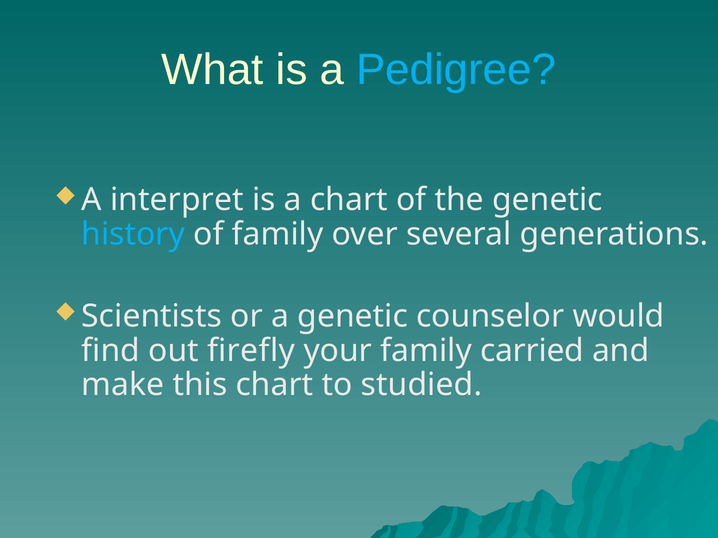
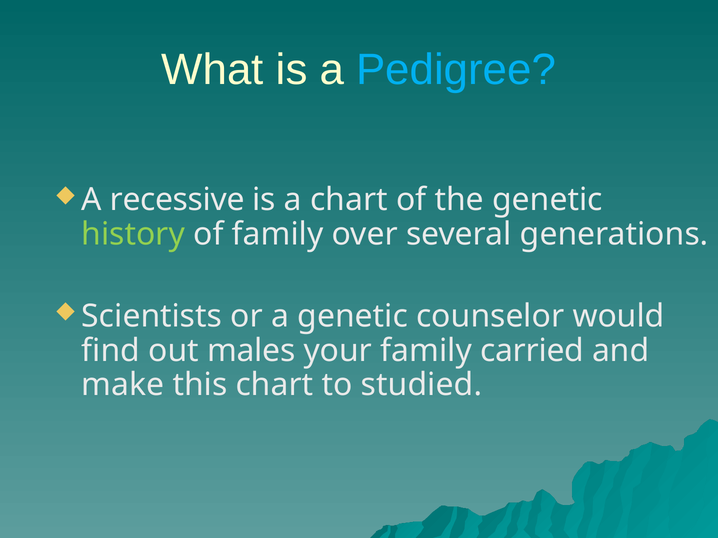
interpret: interpret -> recessive (177, 200)
history colour: light blue -> light green (133, 235)
firefly: firefly -> males (251, 351)
